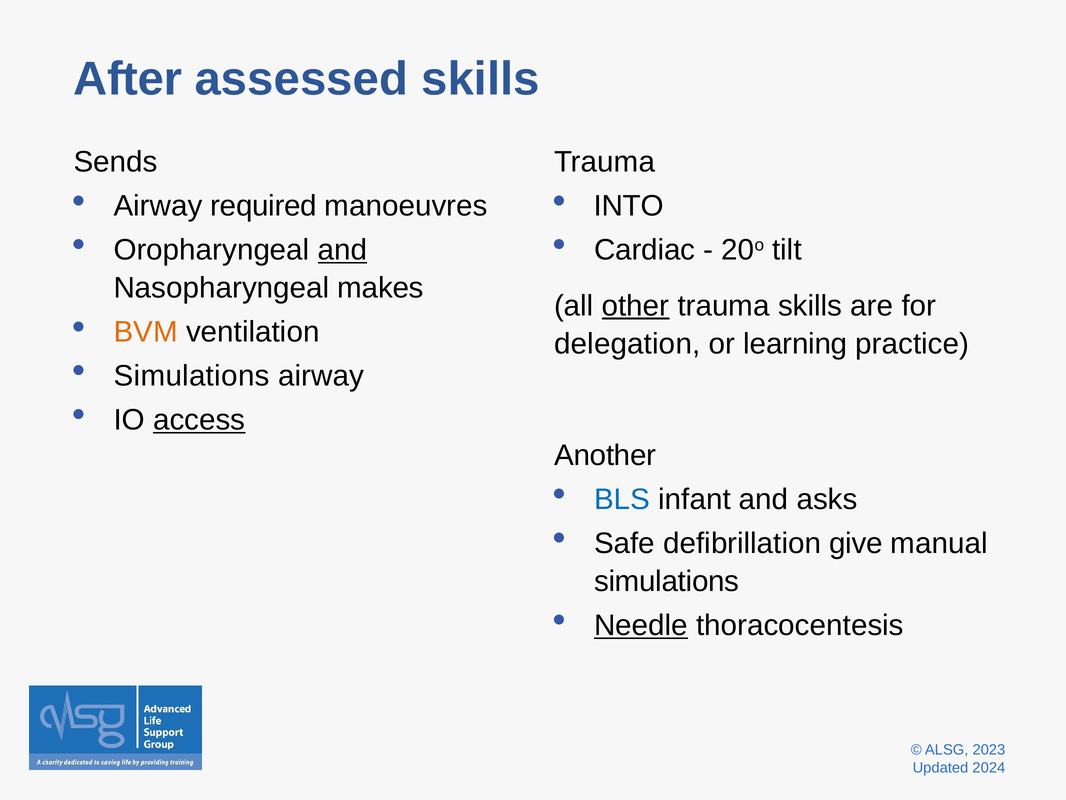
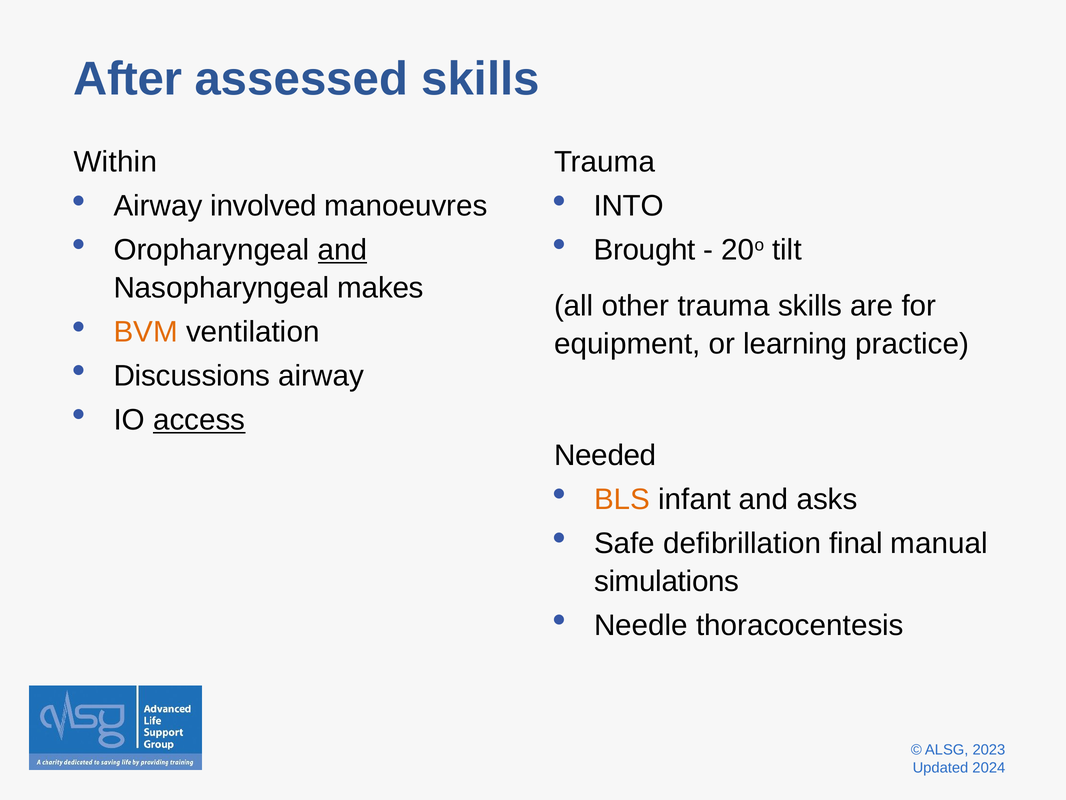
Sends: Sends -> Within (115, 162)
required: required -> involved (264, 206)
Cardiac: Cardiac -> Brought (645, 250)
other underline: present -> none (636, 306)
delegation: delegation -> equipment (627, 344)
Simulations: Simulations -> Discussions (192, 376)
Another: Another -> Needed (605, 455)
BLS colour: blue -> orange (622, 499)
give: give -> final (856, 543)
Needle underline: present -> none (641, 625)
